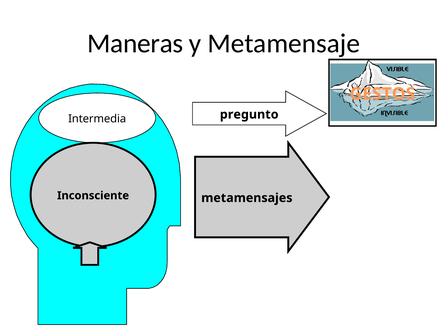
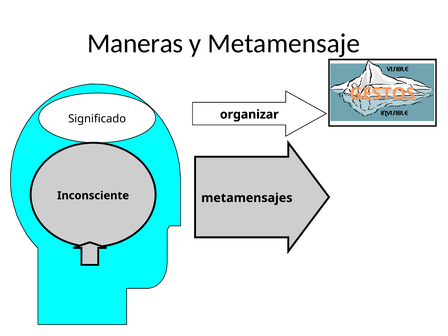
pregunto: pregunto -> organizar (249, 114)
Intermedia: Intermedia -> Significado (97, 119)
